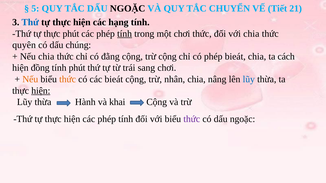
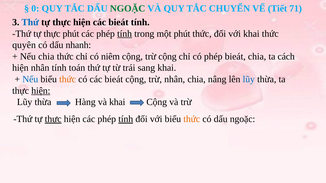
5: 5 -> 0 (35, 9)
NGOẶC colour: black -> green (128, 9)
21: 21 -> 71 (296, 9)
hiện các hạng: hạng -> bieát (118, 22)
một chơi: chơi -> phút (182, 34)
với chia: chia -> khai (251, 34)
chúng: chúng -> nhanh (78, 45)
đằng: đằng -> niêm (110, 57)
hiện đồng: đồng -> nhân (40, 68)
tính phút: phút -> toán (77, 68)
sang chơi: chơi -> khai (167, 68)
Nếu colour: orange -> blue (30, 79)
Hành: Hành -> Hàng (85, 102)
thực underline: none -> present (53, 119)
tính underline: none -> present (126, 119)
thức colour: purple -> orange (192, 119)
